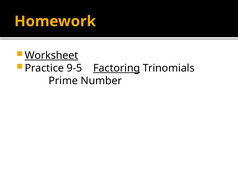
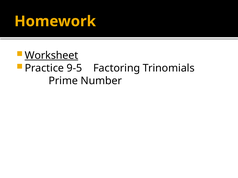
Factoring underline: present -> none (117, 68)
